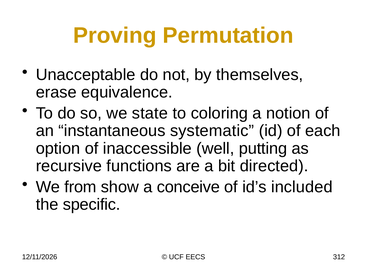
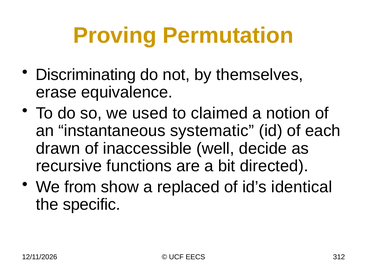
Unacceptable: Unacceptable -> Discriminating (86, 75)
state: state -> used (150, 113)
coloring: coloring -> claimed (219, 113)
option: option -> drawn (58, 149)
putting: putting -> decide (263, 149)
conceive: conceive -> replaced (188, 187)
included: included -> identical (302, 187)
